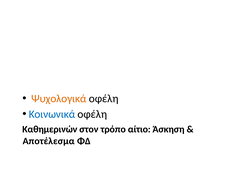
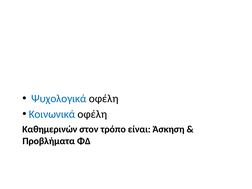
Ψυχολογικά colour: orange -> blue (59, 99)
αίτιο: αίτιο -> είναι (139, 129)
Αποτέλεσμα: Αποτέλεσμα -> Προβλήματα (49, 141)
